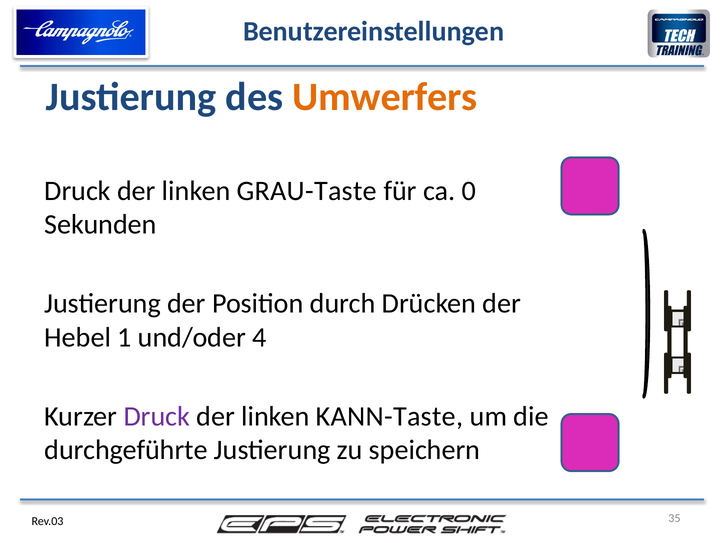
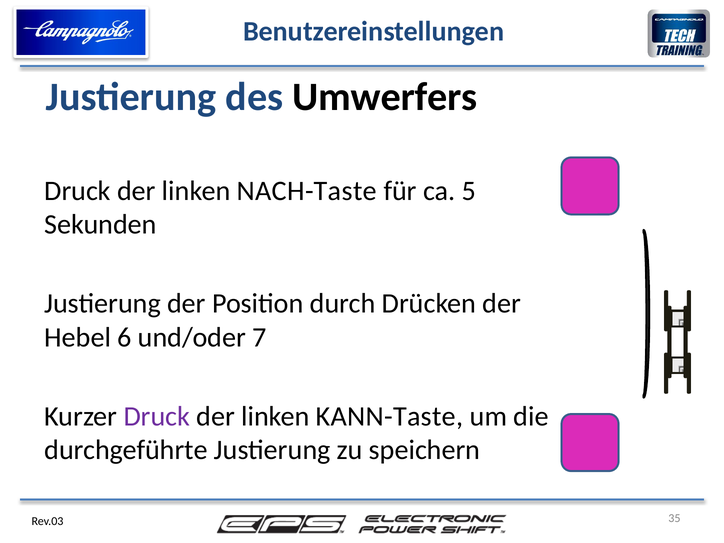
Umwerfers colour: orange -> black (385, 97)
GRAU-Taste: GRAU-Taste -> NACH-Taste (307, 191)
0: 0 -> 5 (469, 191)
1: 1 -> 6 (124, 337)
4: 4 -> 7 (259, 337)
